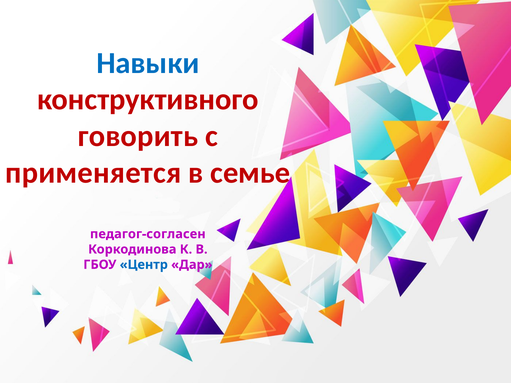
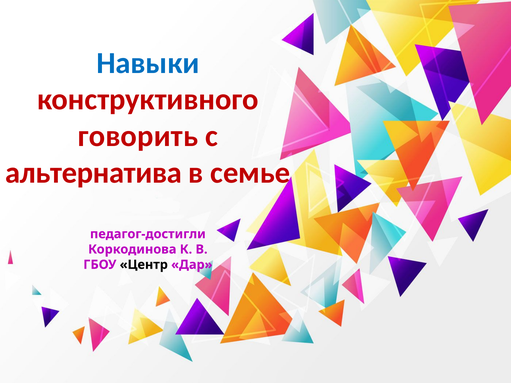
применяется: применяется -> альтернатива (94, 173)
педагог-согласен: педагог-согласен -> педагог-достигли (148, 234)
Центр colour: blue -> black (144, 265)
